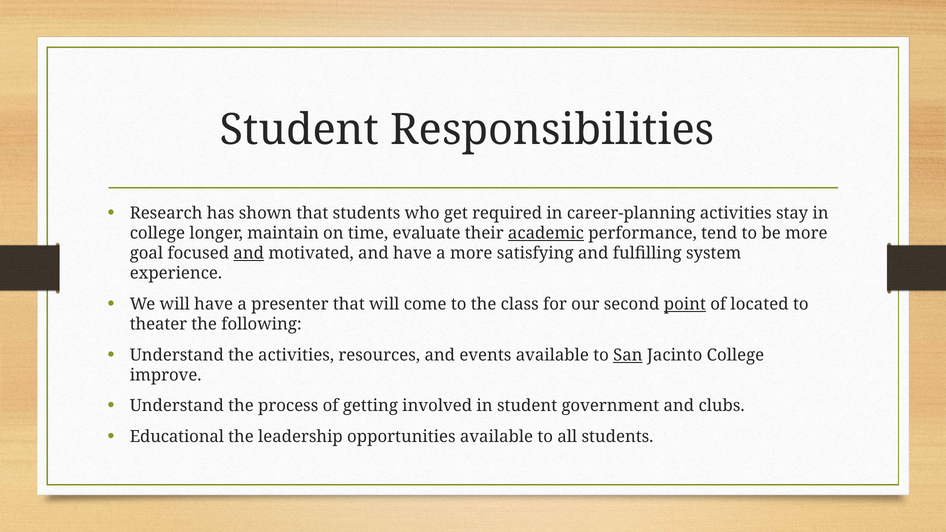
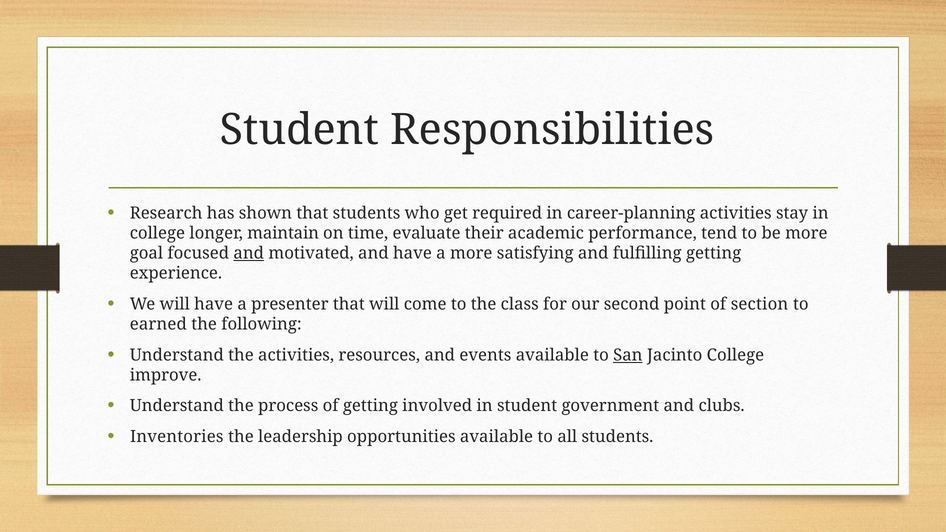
academic underline: present -> none (546, 233)
fulfilling system: system -> getting (714, 253)
point underline: present -> none (685, 304)
located: located -> section (760, 304)
theater: theater -> earned (158, 324)
Educational: Educational -> Inventories (177, 437)
